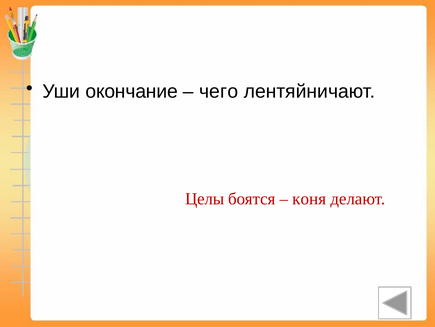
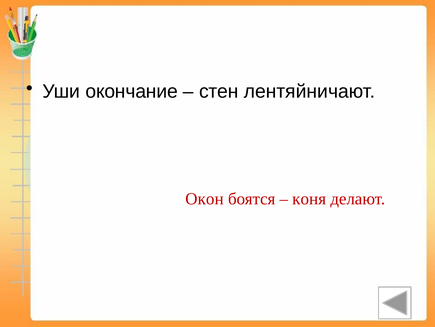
чего: чего -> стен (219, 91)
Целы: Целы -> Окон (204, 198)
